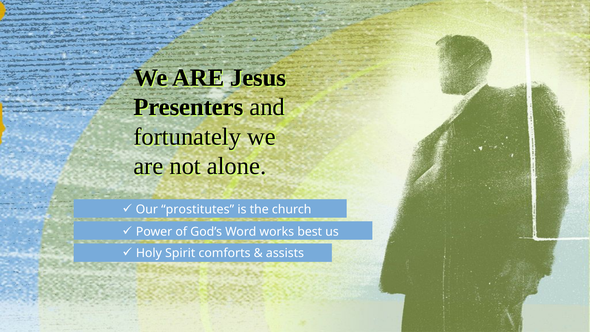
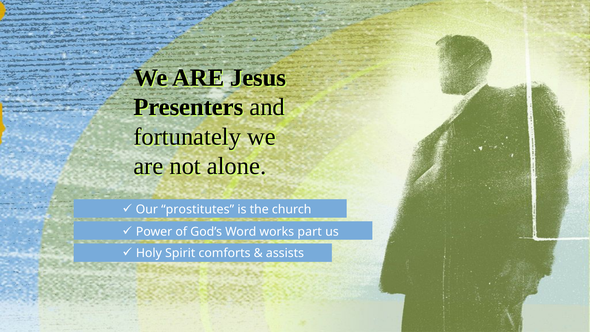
best: best -> part (310, 232)
